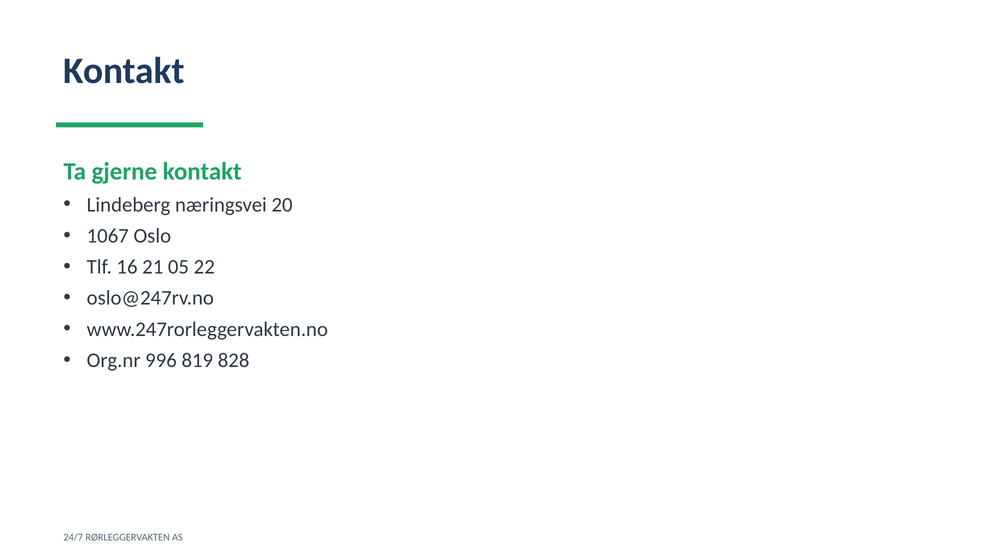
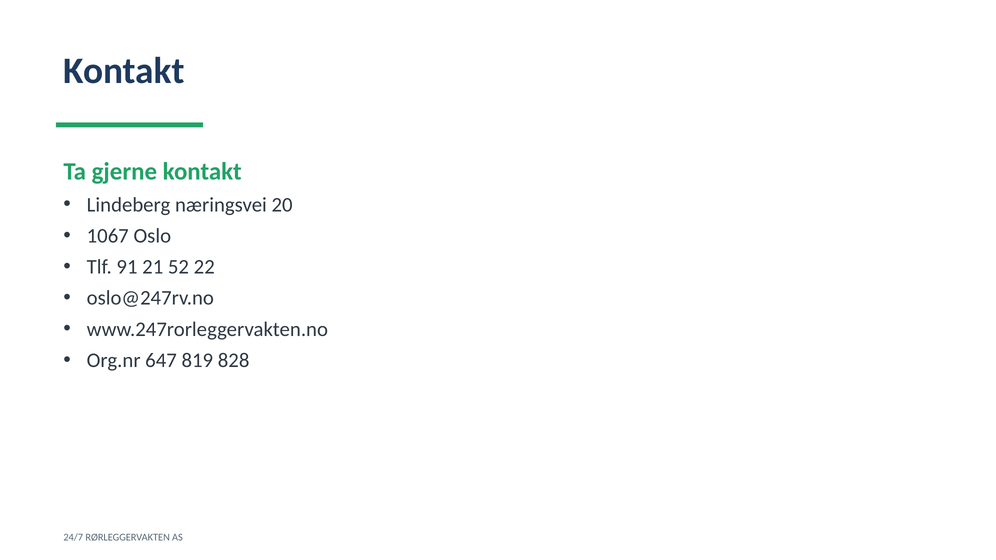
16: 16 -> 91 (127, 267)
05: 05 -> 52 (178, 267)
996: 996 -> 647 (161, 361)
